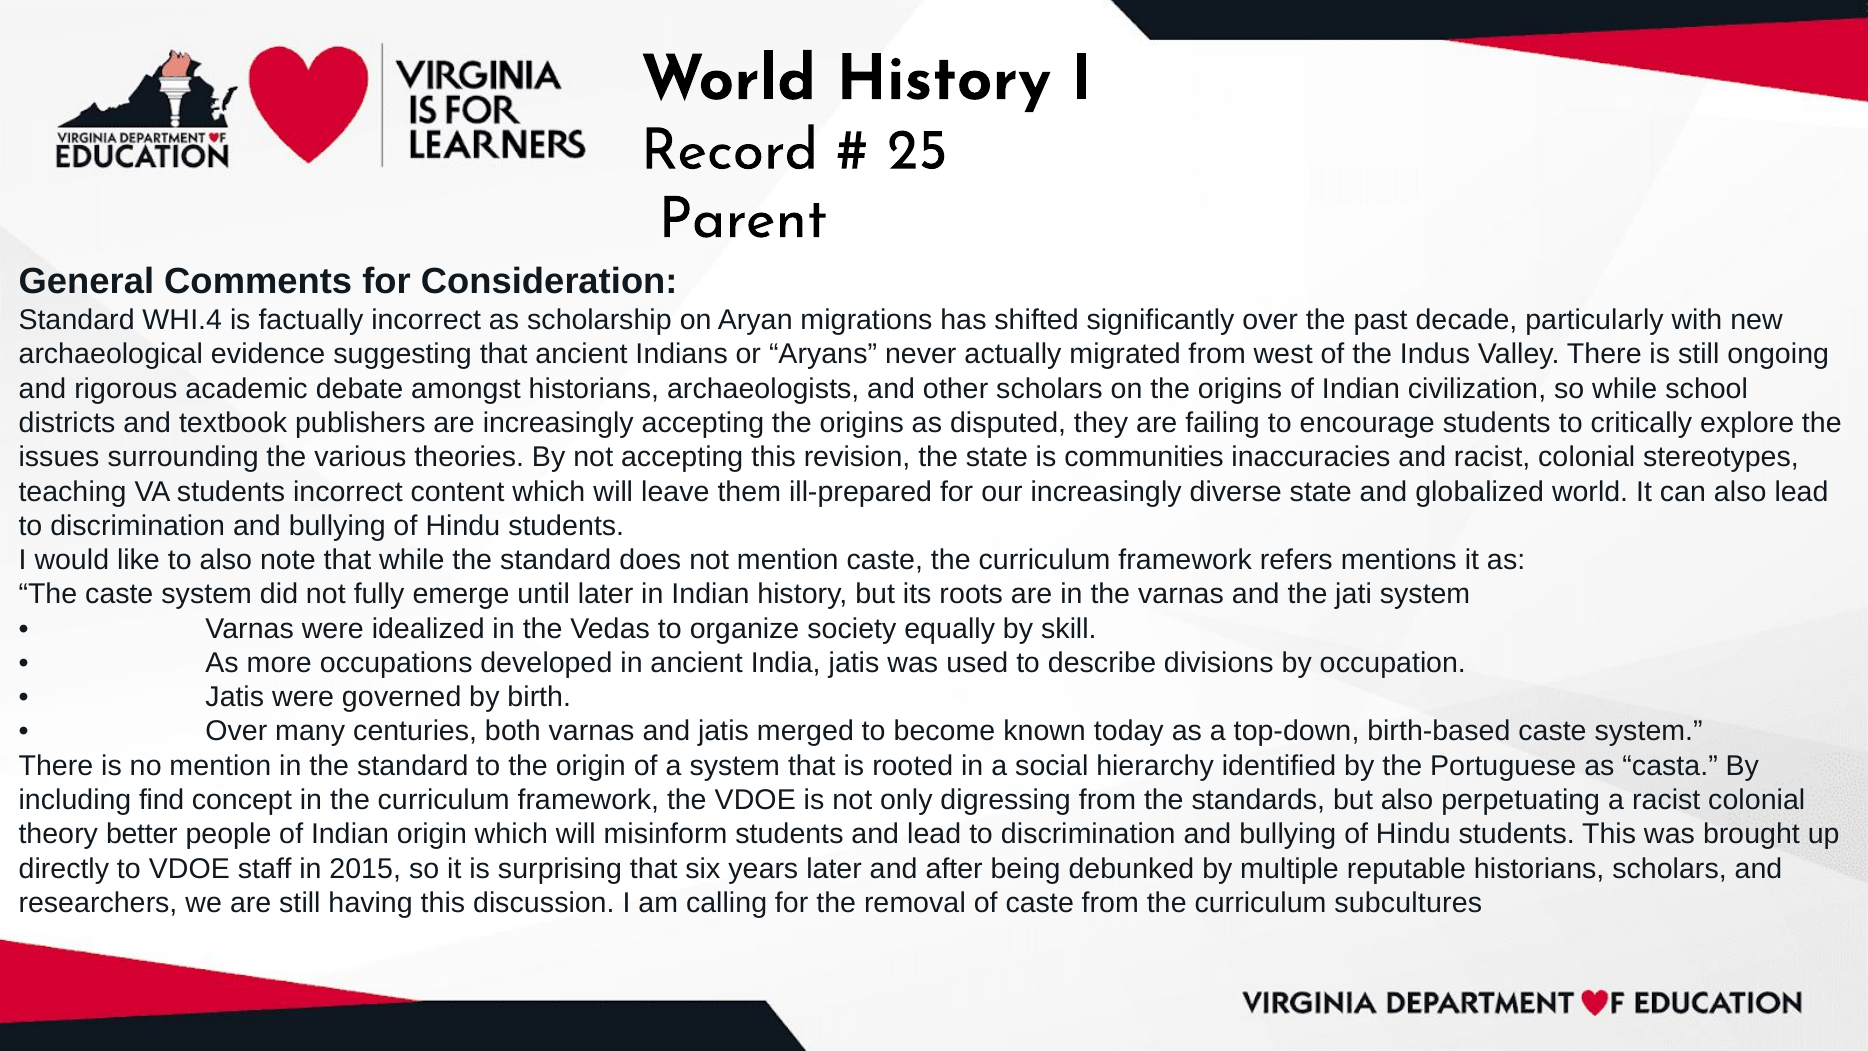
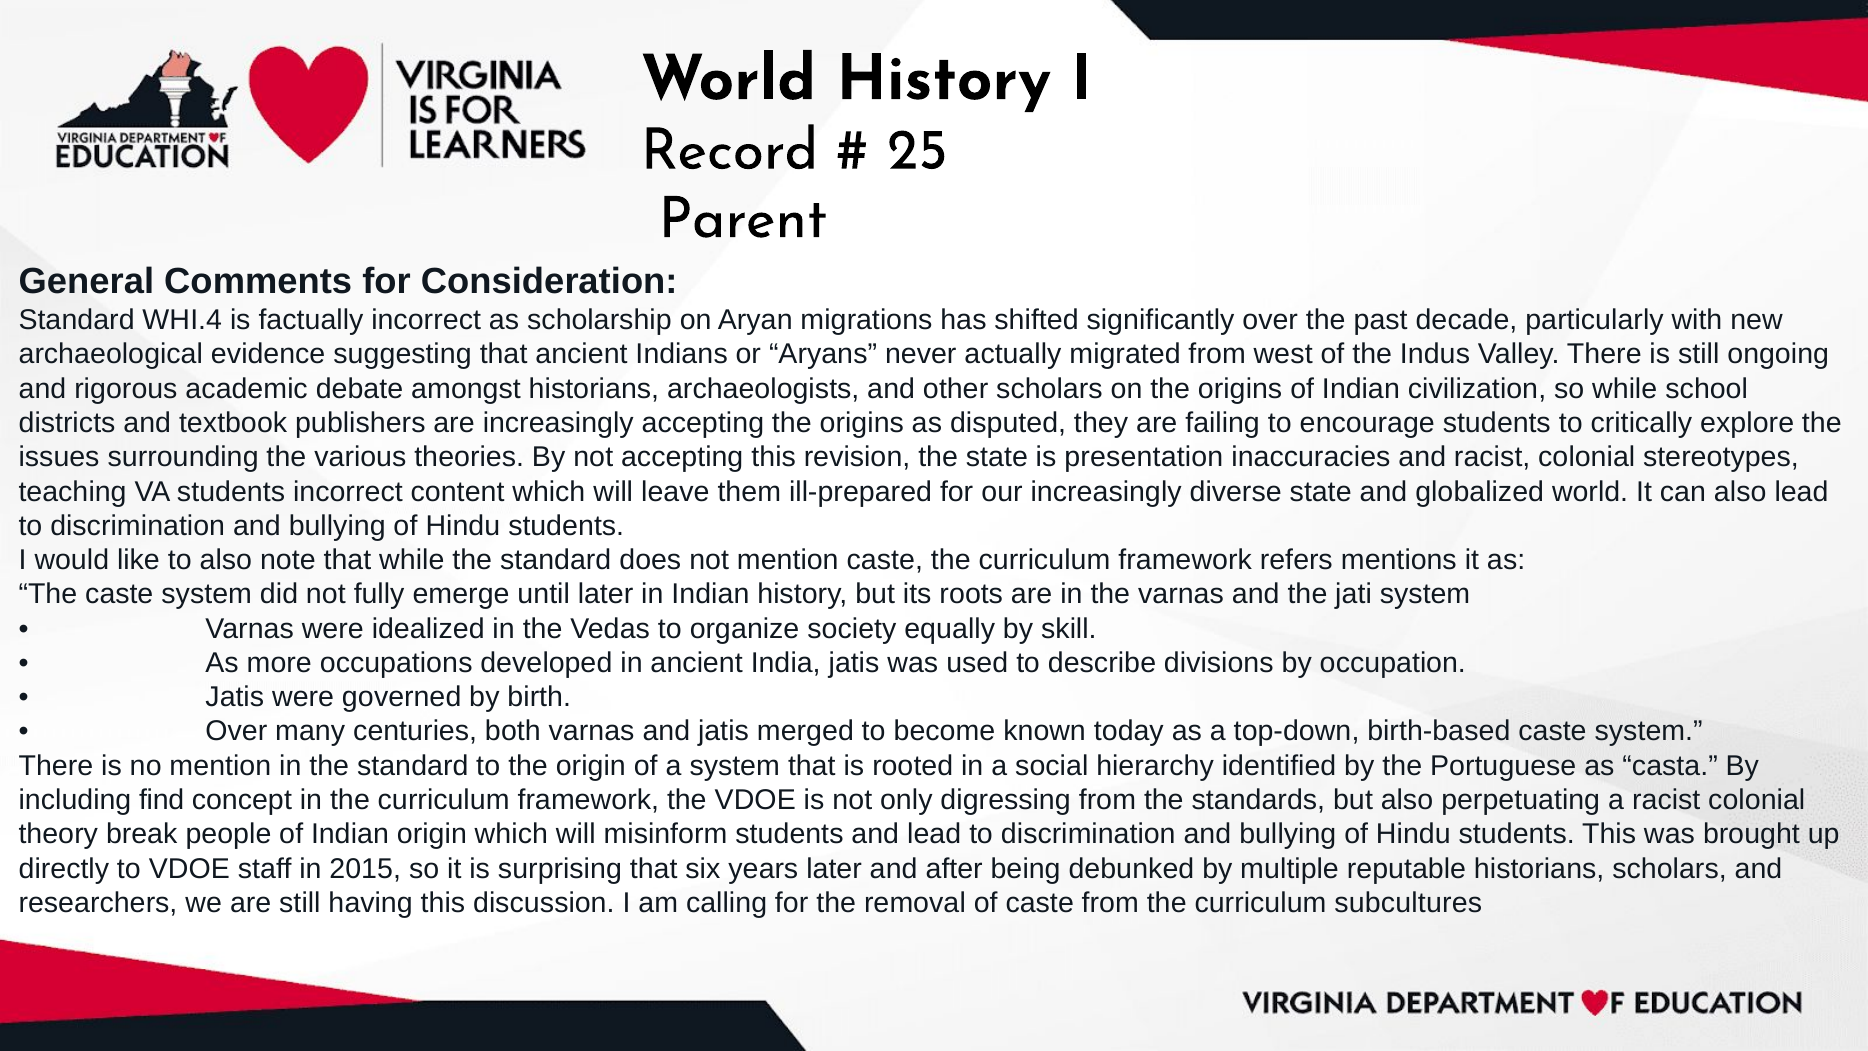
communities: communities -> presentation (1144, 457)
better: better -> break (142, 834)
